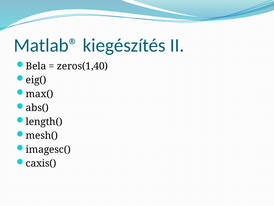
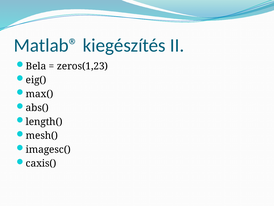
zeros(1,40: zeros(1,40 -> zeros(1,23 (82, 66)
